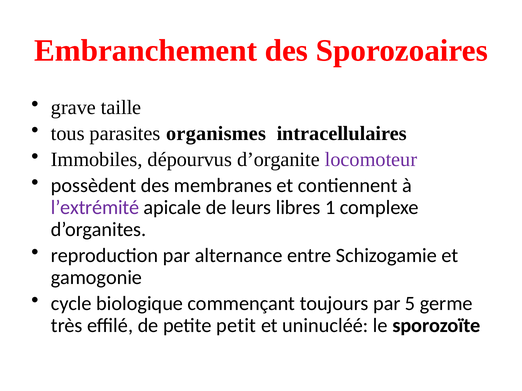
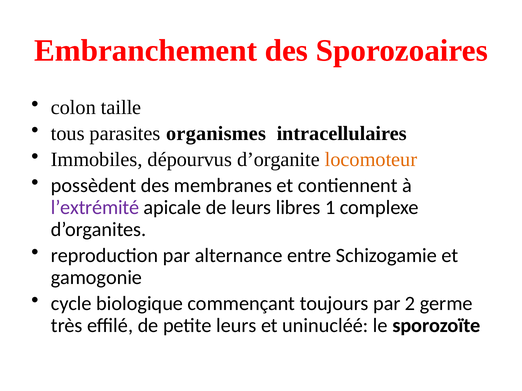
grave: grave -> colon (73, 108)
locomoteur colour: purple -> orange (371, 160)
5: 5 -> 2 (410, 304)
petite petit: petit -> leurs (236, 326)
